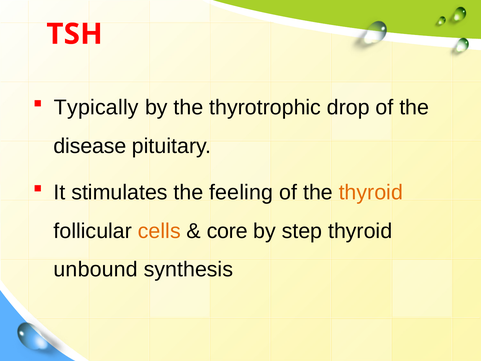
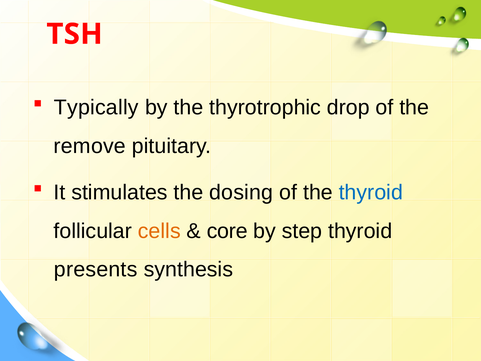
disease: disease -> remove (90, 146)
feeling: feeling -> dosing (241, 192)
thyroid colour: orange -> blue (371, 192)
unbound: unbound -> presents (96, 269)
